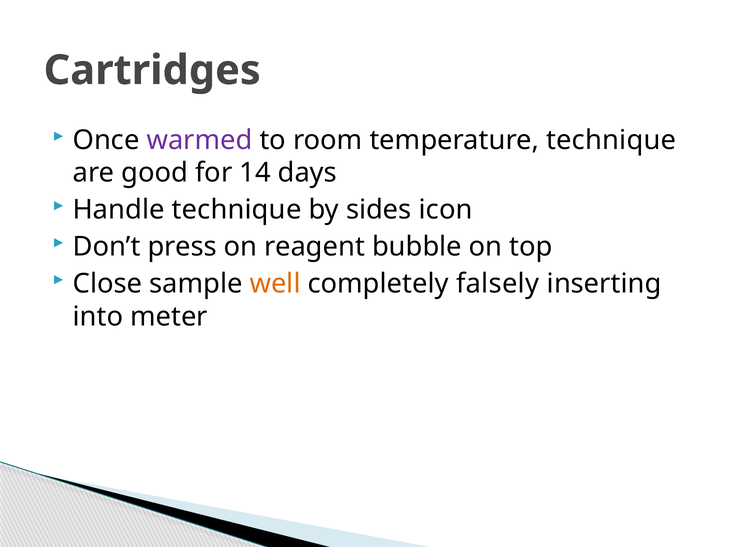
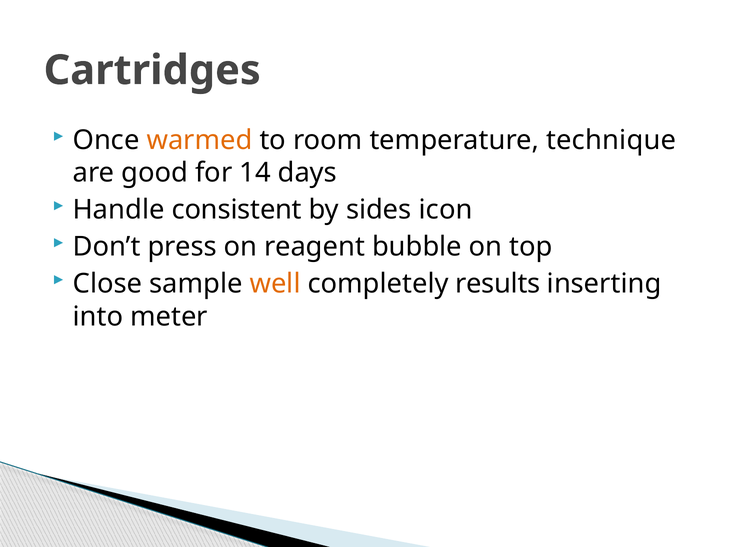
warmed colour: purple -> orange (200, 140)
Handle technique: technique -> consistent (237, 210)
falsely: falsely -> results (498, 283)
